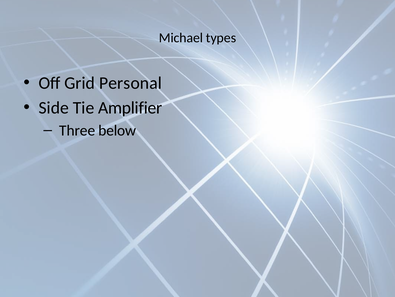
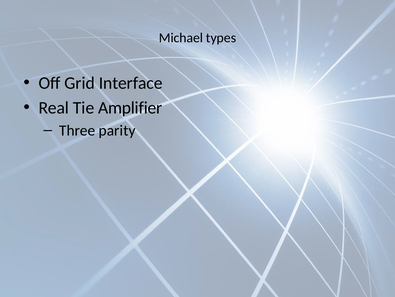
Personal: Personal -> Interface (131, 83)
Side: Side -> Real (54, 107)
below: below -> parity (117, 130)
